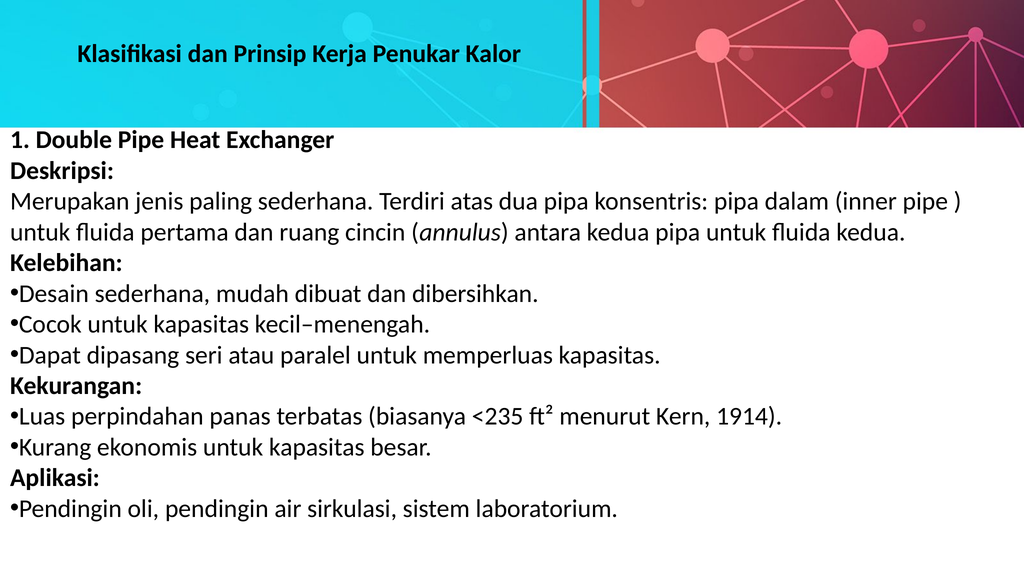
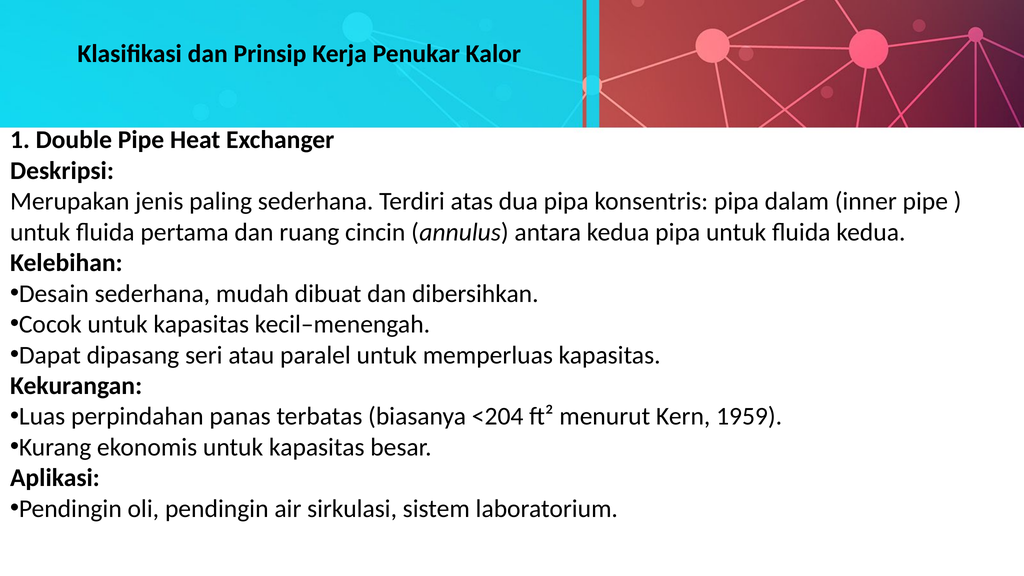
<235: <235 -> <204 (498, 417)
1914: 1914 -> 1959 (749, 417)
